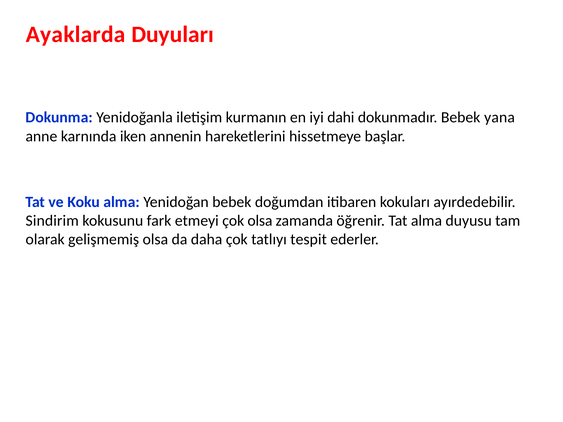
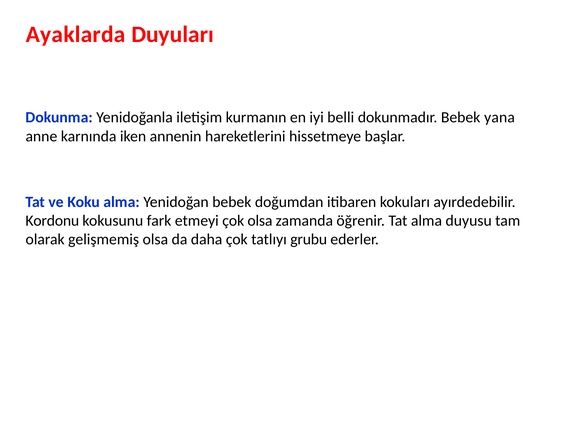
dahi: dahi -> belli (341, 118)
Sindirim: Sindirim -> Kordonu (52, 221)
tespit: tespit -> grubu (309, 240)
